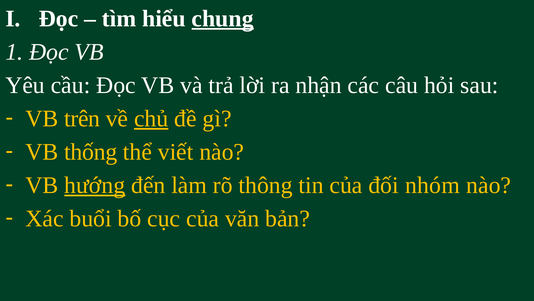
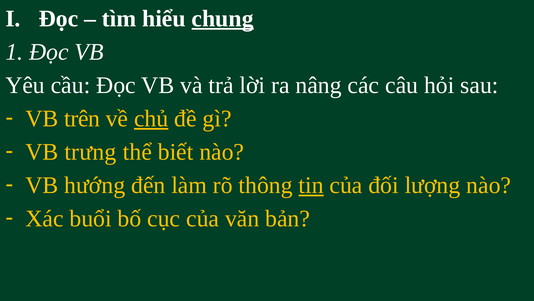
nhận: nhận -> nâng (319, 85)
thống: thống -> trưng (90, 152)
viết: viết -> biết (176, 152)
hướng underline: present -> none (95, 185)
tin underline: none -> present (311, 185)
nhóm: nhóm -> lượng (433, 185)
